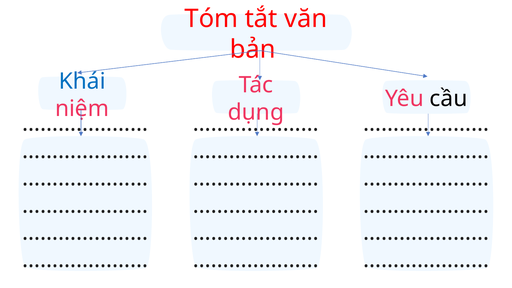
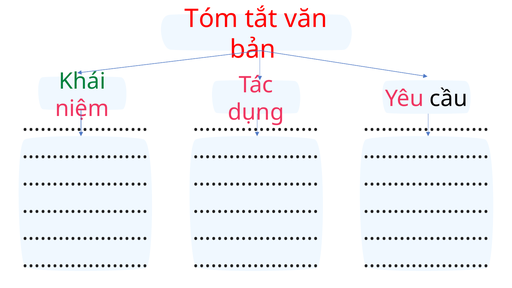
Khái colour: blue -> green (82, 81)
